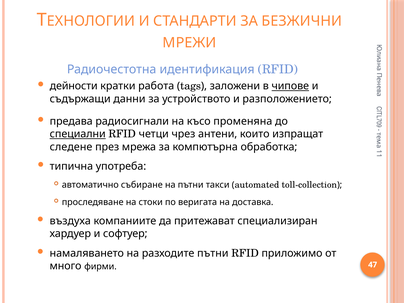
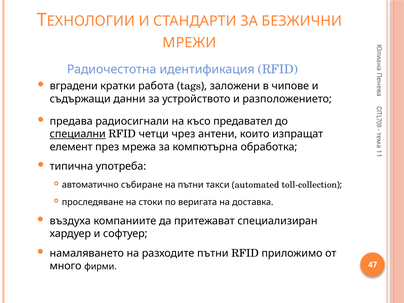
дейности: дейности -> вградени (74, 86)
чипове underline: present -> none (290, 86)
променяна: променяна -> предавател (243, 121)
следене: следене -> елемент (71, 147)
